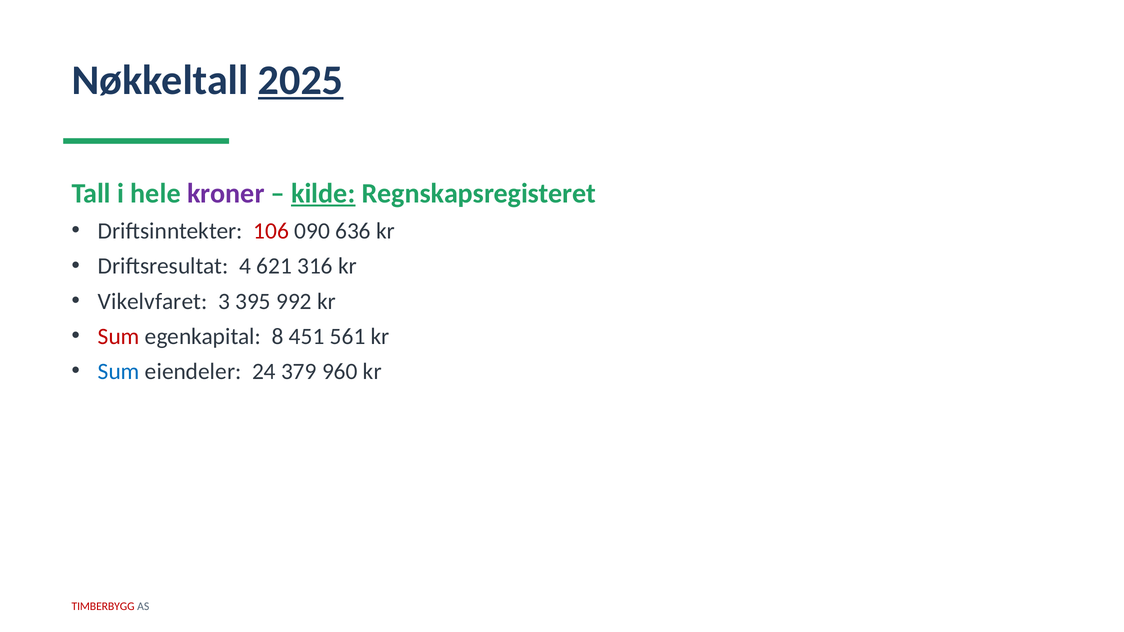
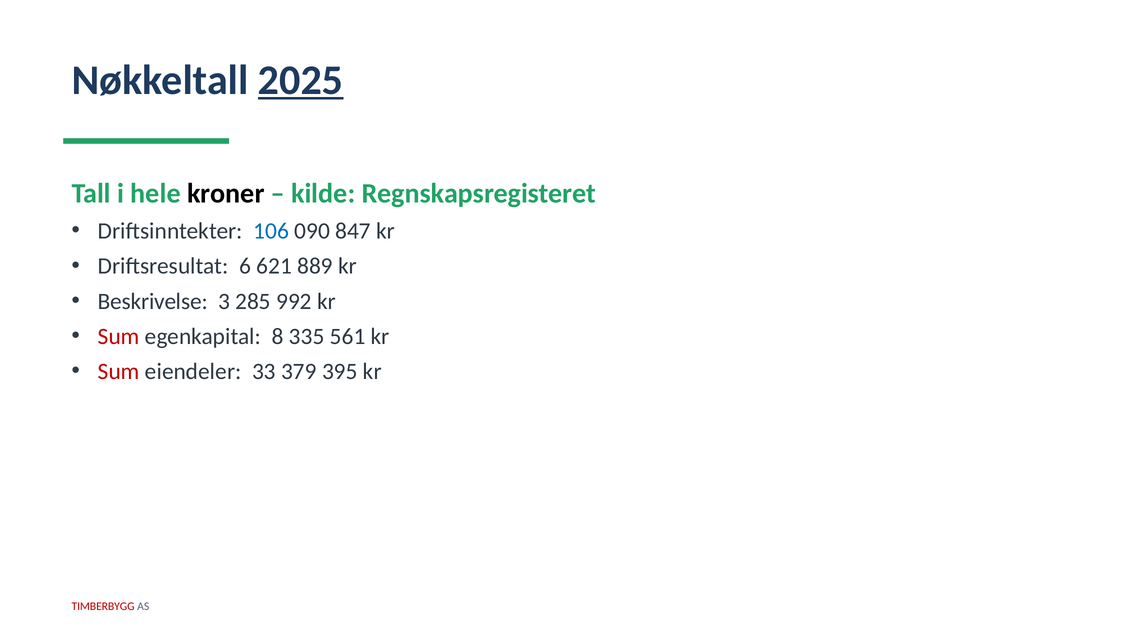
kroner colour: purple -> black (226, 194)
kilde underline: present -> none (323, 194)
106 colour: red -> blue (271, 231)
636: 636 -> 847 (353, 231)
4: 4 -> 6 (245, 266)
316: 316 -> 889 (315, 266)
Vikelvfaret: Vikelvfaret -> Beskrivelse (153, 301)
395: 395 -> 285 (253, 301)
451: 451 -> 335 (307, 337)
Sum colour: blue -> red (119, 372)
24: 24 -> 33 (264, 372)
960: 960 -> 395 (340, 372)
